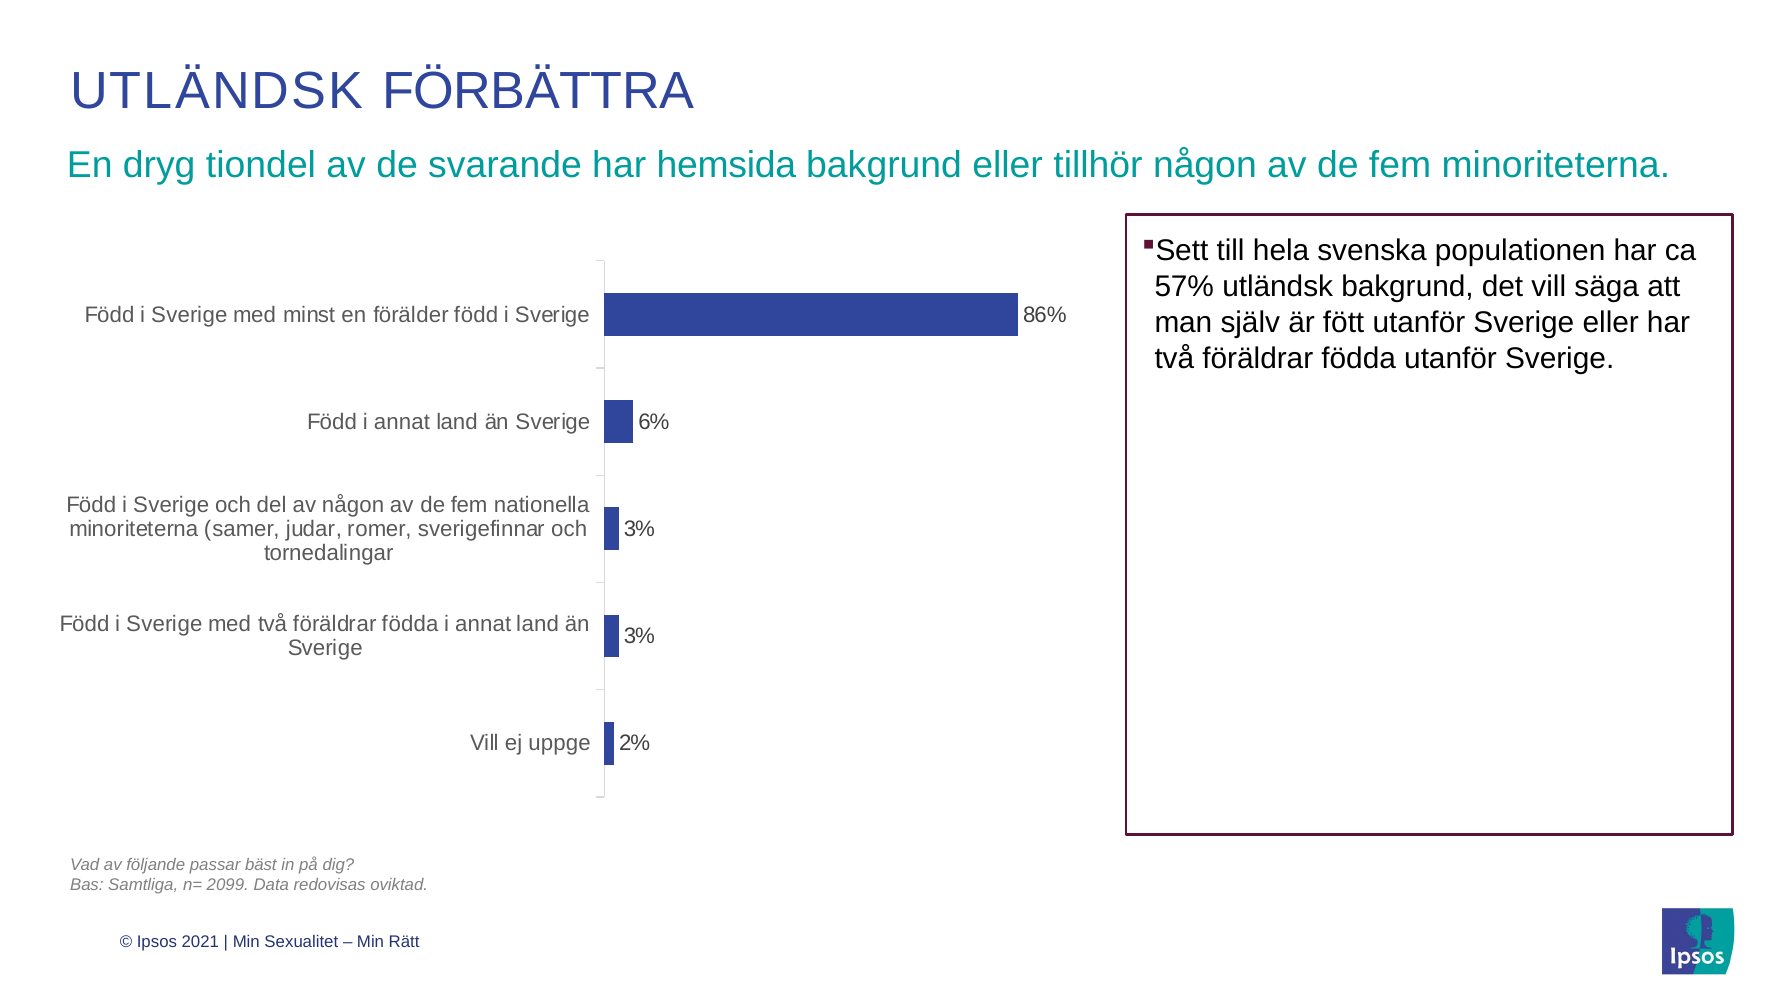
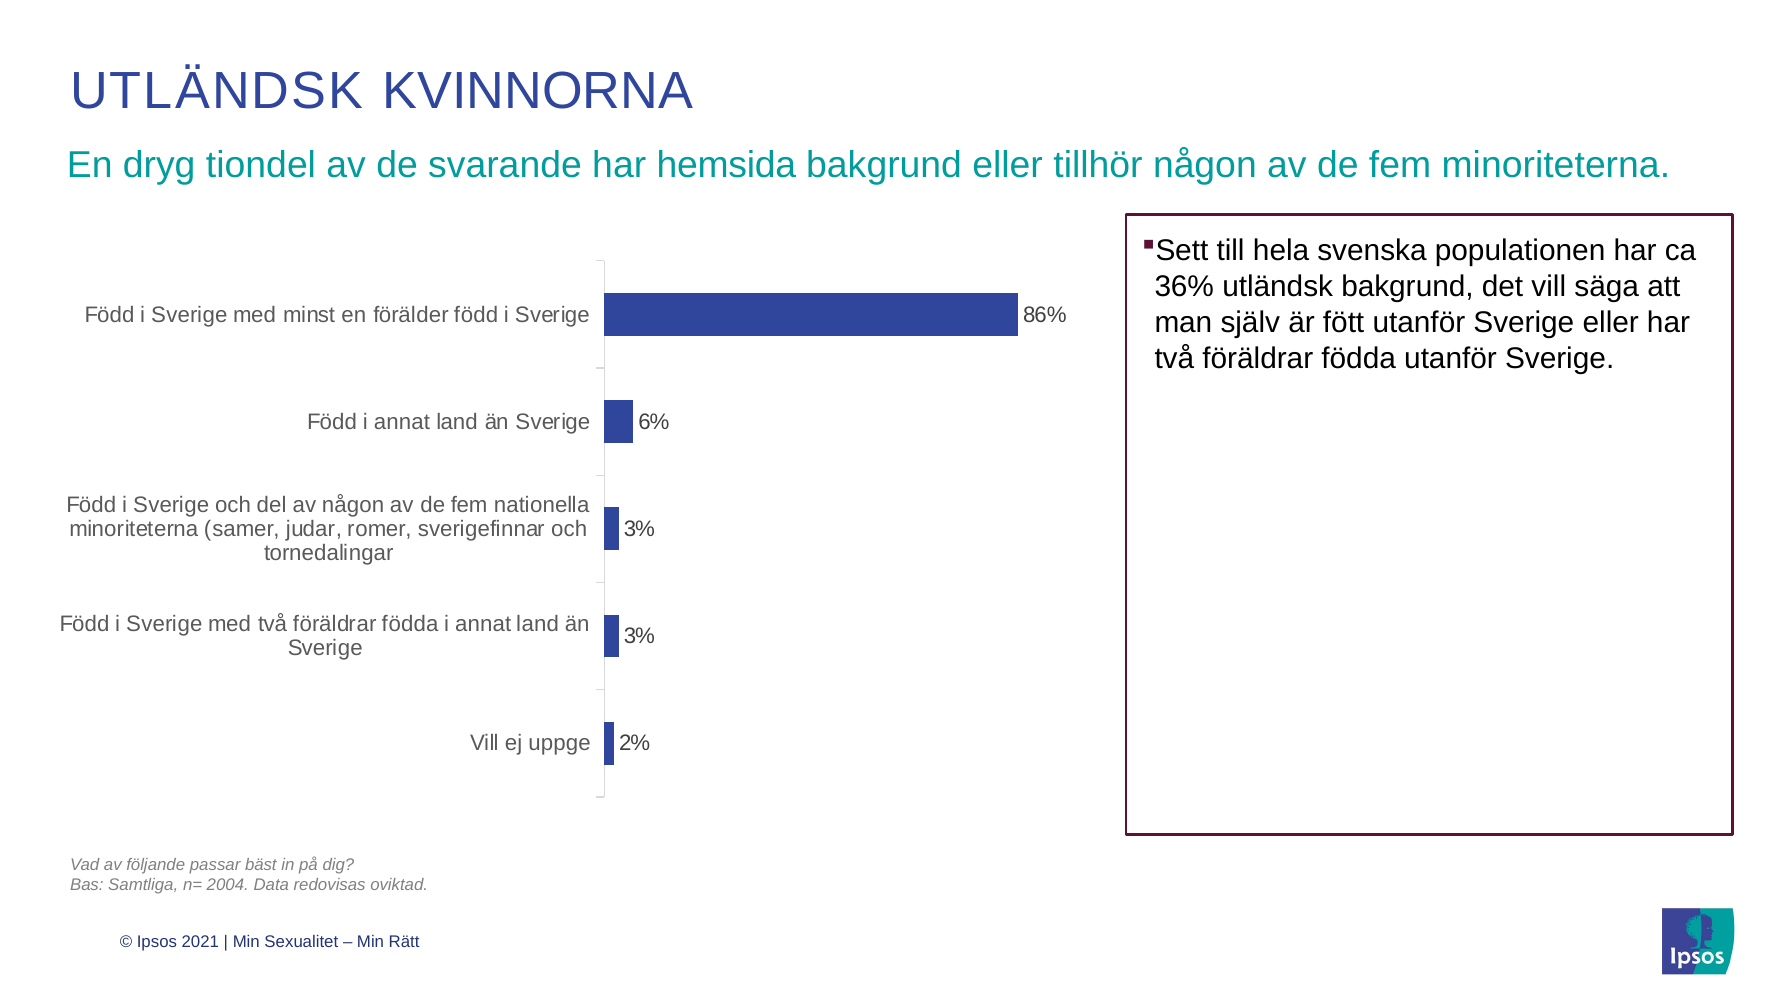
FÖRBÄTTRA: FÖRBÄTTRA -> KVINNORNA (538, 91)
57%: 57% -> 36% (1184, 287)
2099: 2099 -> 2004 (228, 885)
